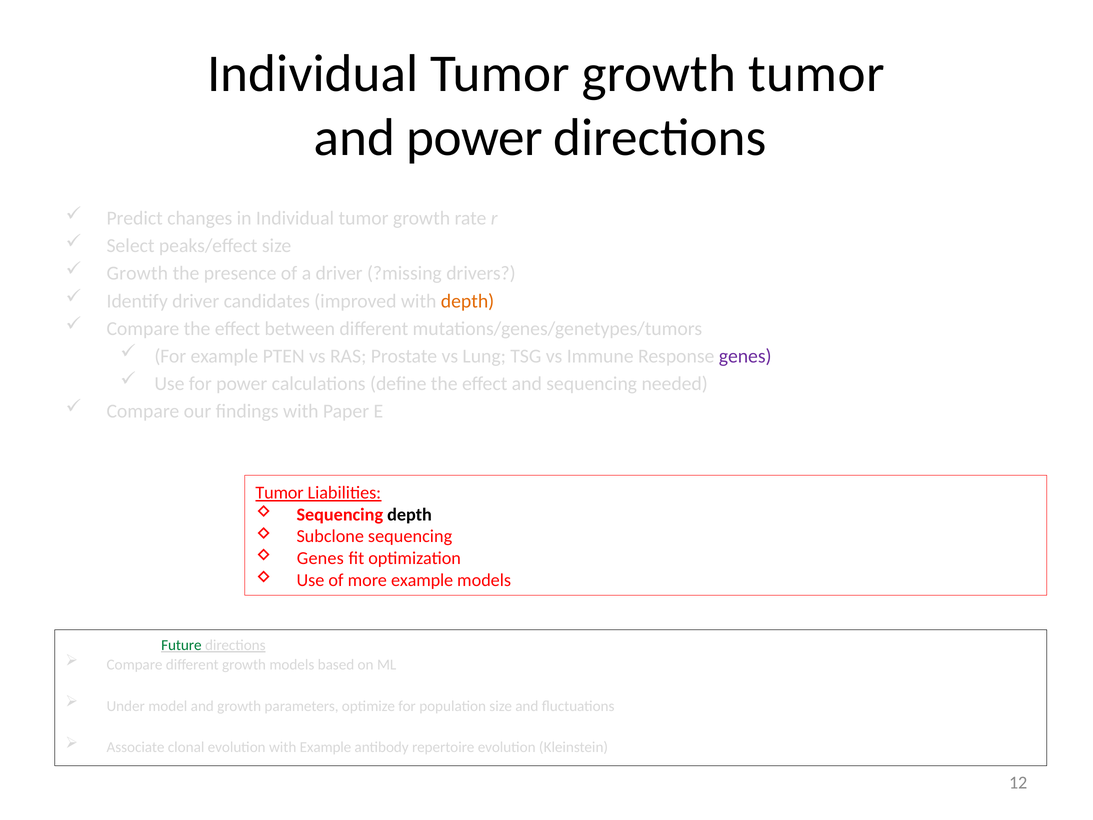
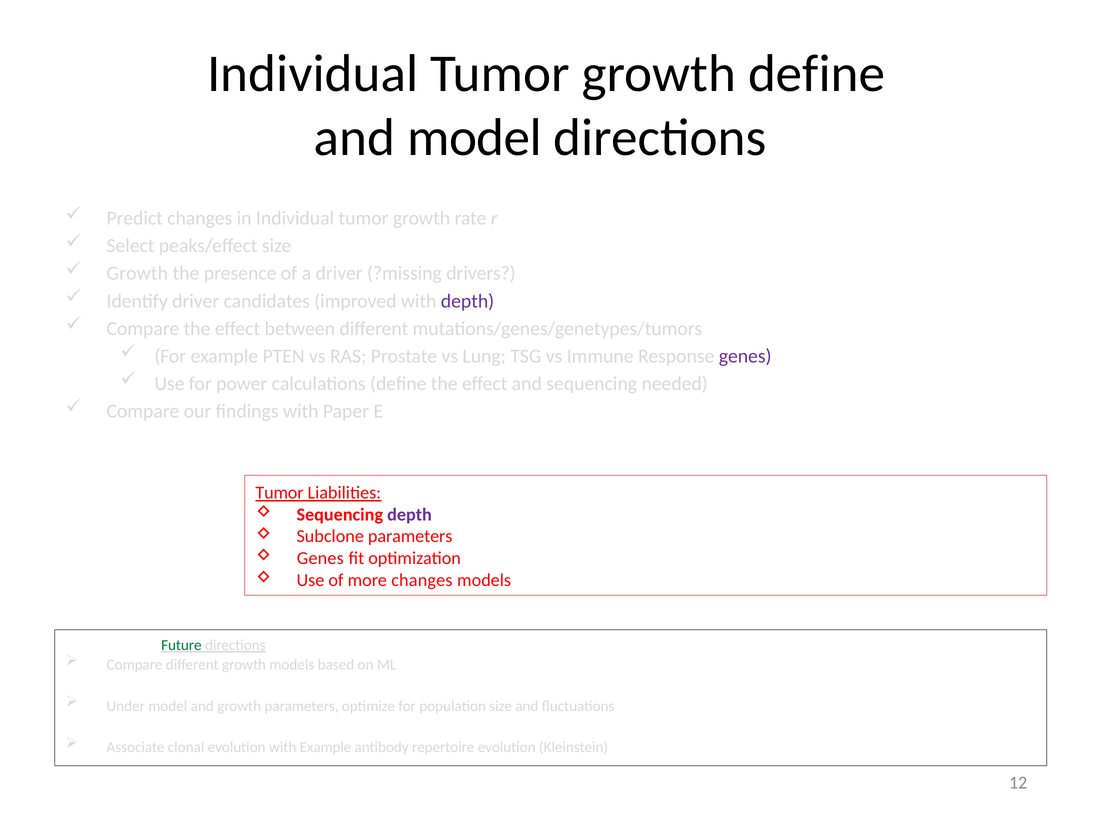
growth tumor: tumor -> define (817, 74)
and power: power -> model (475, 138)
depth colour: orange -> purple (468, 301)
depth colour: black -> purple (409, 514)
Subclone sequencing: sequencing -> parameters (410, 536)
more example: example -> changes (422, 580)
